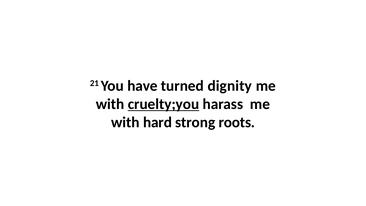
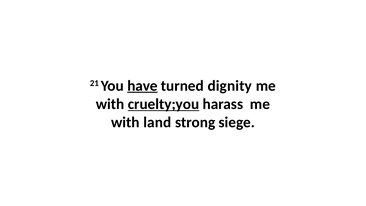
have underline: none -> present (142, 86)
hard: hard -> land (157, 122)
roots: roots -> siege (237, 122)
